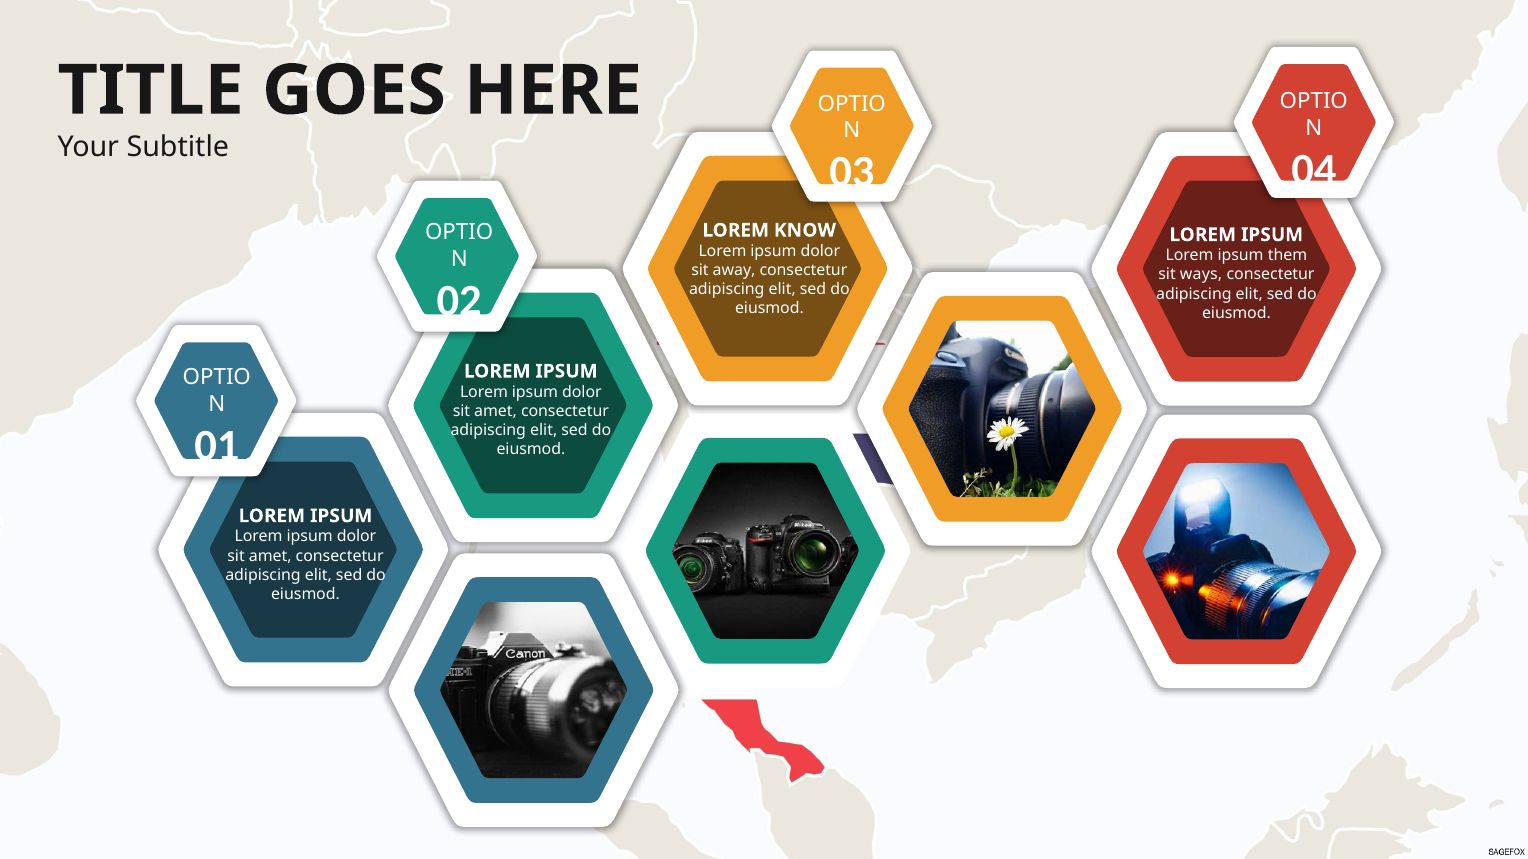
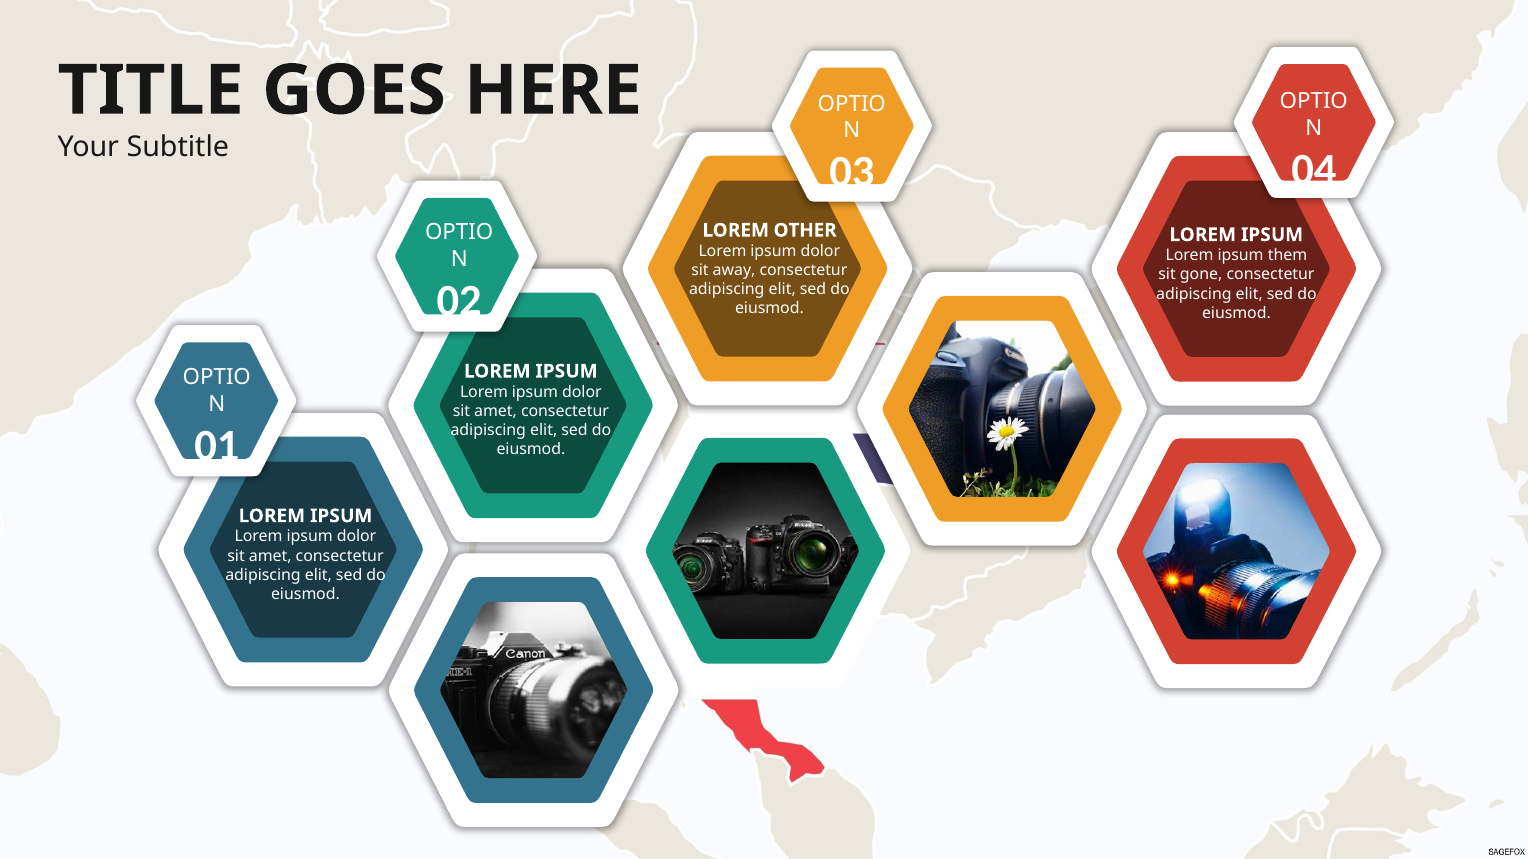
KNOW: KNOW -> OTHER (805, 230)
ways: ways -> gone (1201, 275)
